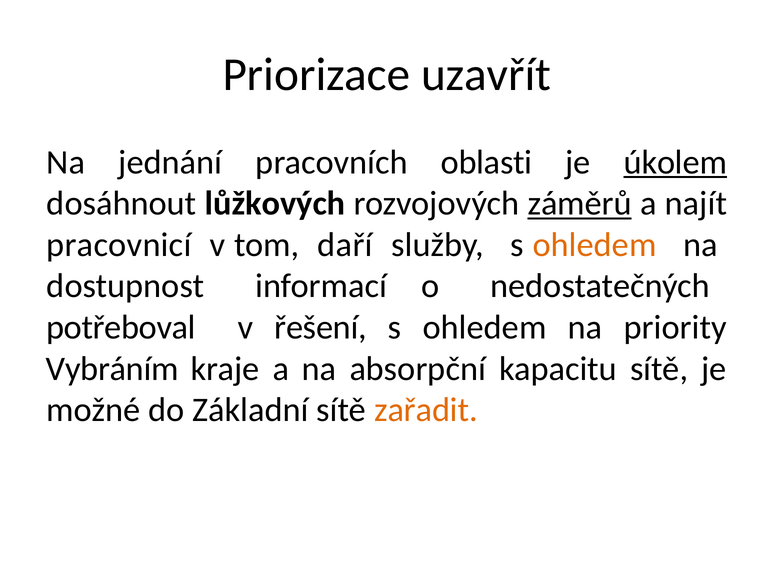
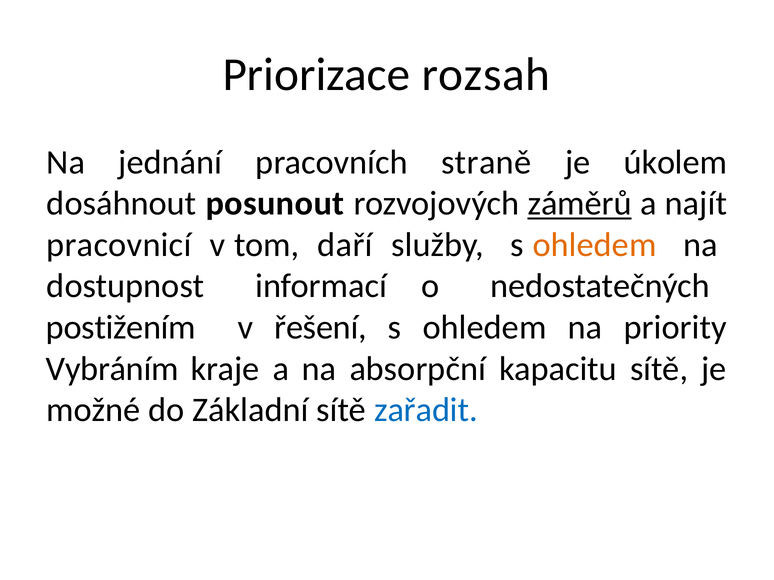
uzavřít: uzavřít -> rozsah (486, 75)
oblasti: oblasti -> straně (486, 162)
úkolem underline: present -> none (675, 162)
lůžkových: lůžkových -> posunout (275, 204)
potřeboval: potřeboval -> postižením (121, 328)
zařadit colour: orange -> blue (426, 410)
